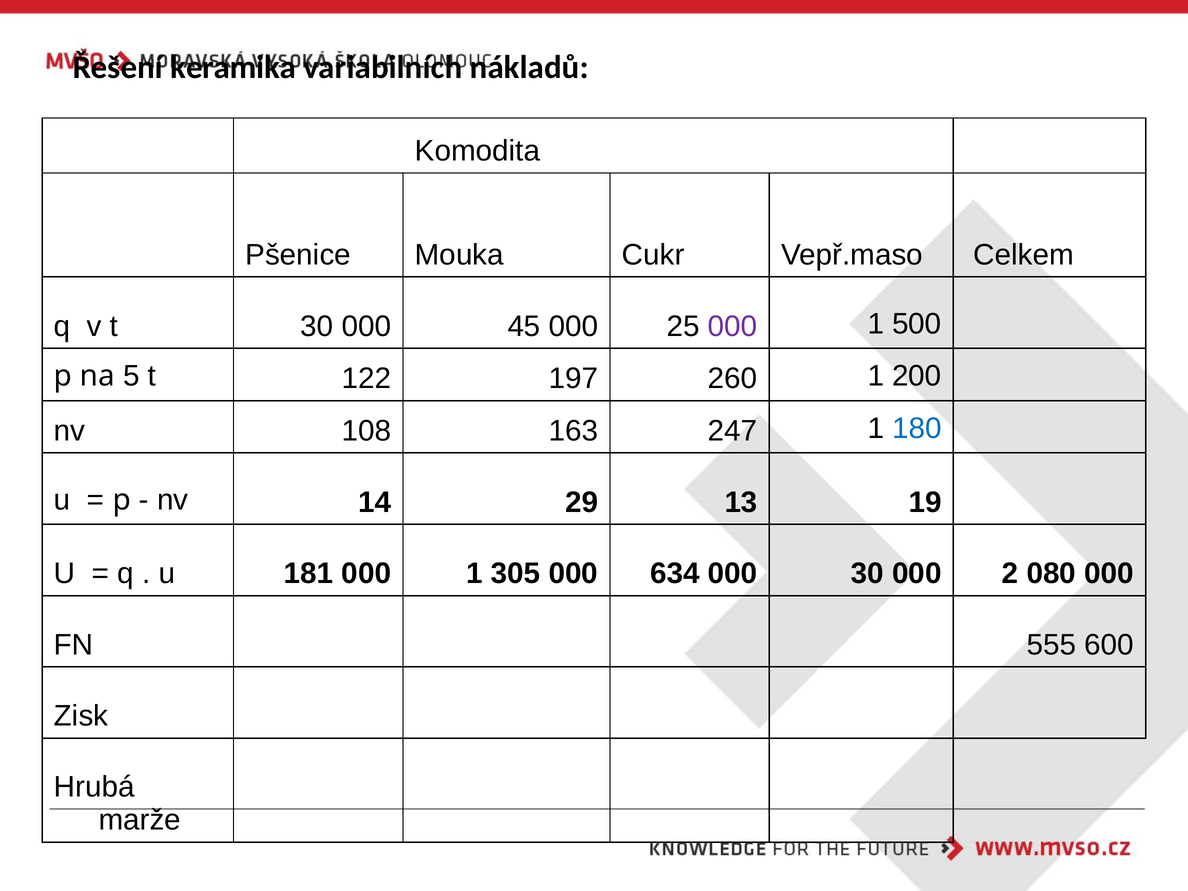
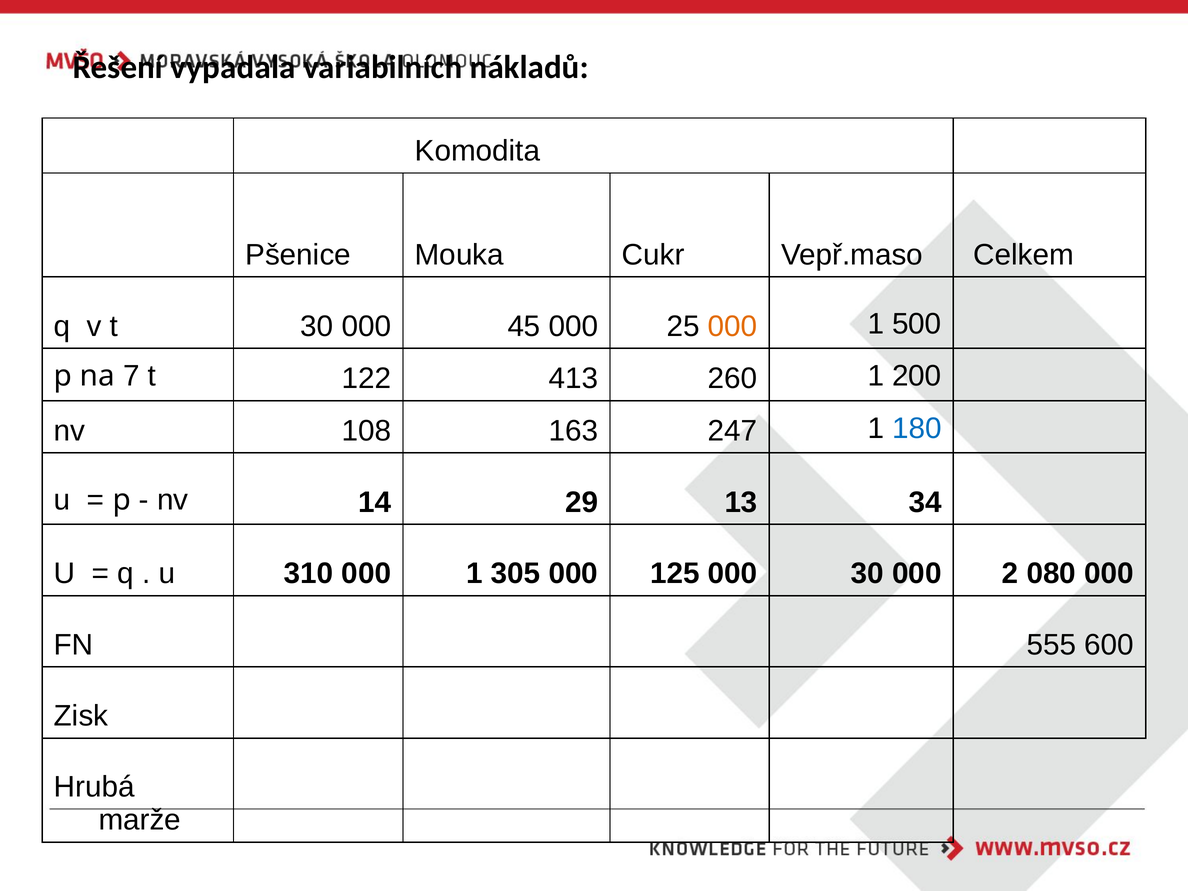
keramika: keramika -> vypadala (233, 67)
000 colour: purple -> orange (733, 326)
5: 5 -> 7 (131, 376)
197: 197 -> 413 (573, 379)
19: 19 -> 34 (925, 502)
181: 181 -> 310 (309, 574)
634: 634 -> 125 (675, 574)
